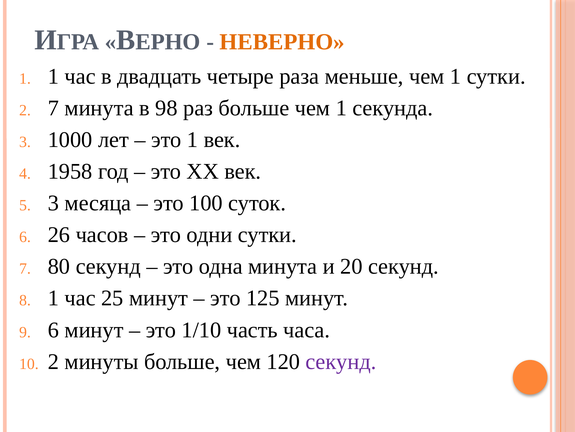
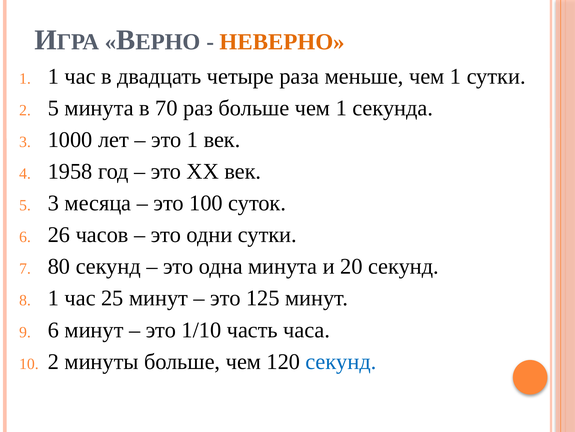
2 7: 7 -> 5 (53, 108)
98: 98 -> 70 (166, 108)
секунд colour: purple -> blue (341, 361)
